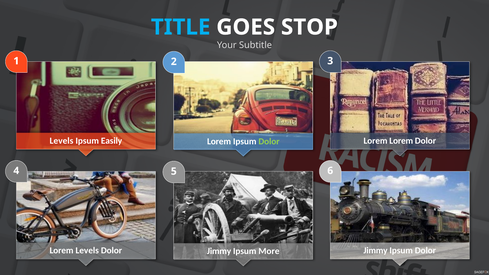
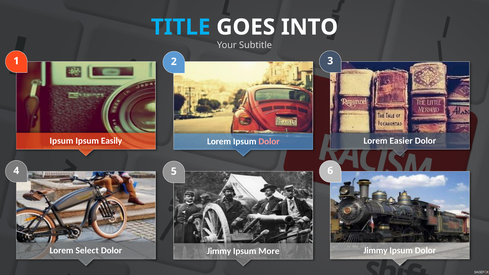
STOP: STOP -> INTO (309, 27)
Levels: Levels -> Ipsum (61, 141)
Lorem Lorem: Lorem -> Easier (401, 141)
Dolor colour: light green -> pink (269, 141)
Lorem Levels: Levels -> Select (87, 251)
